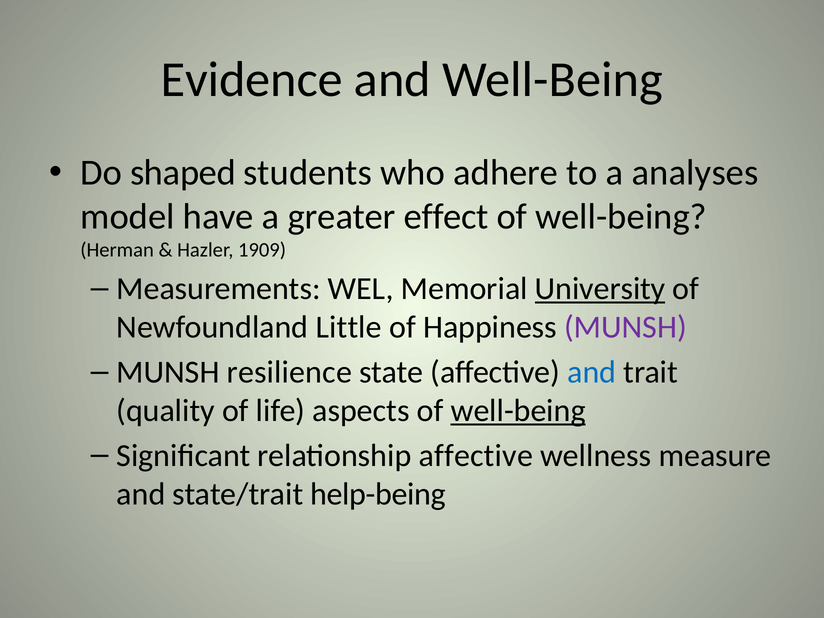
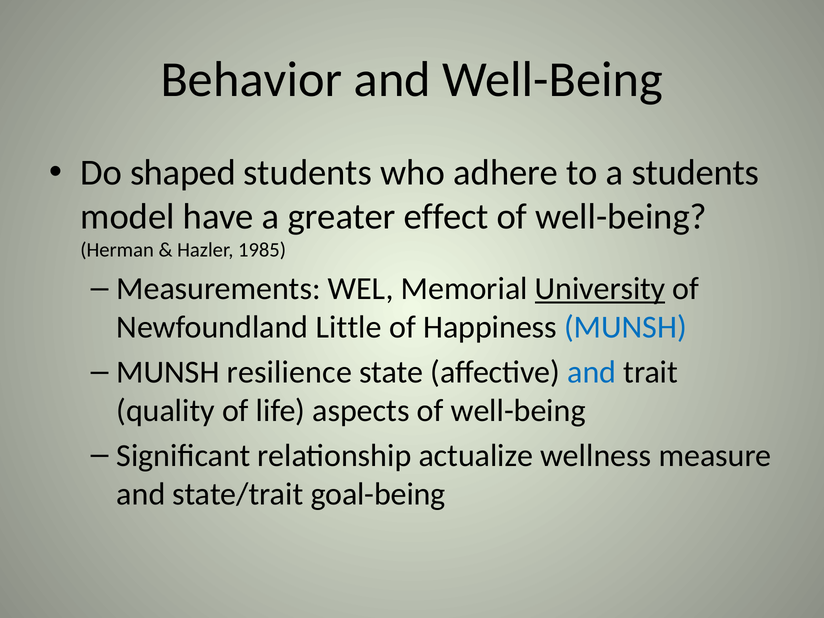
Evidence: Evidence -> Behavior (252, 80)
a analyses: analyses -> students (695, 173)
1909: 1909 -> 1985 (262, 250)
MUNSH colour: purple -> blue (626, 327)
well-being underline: present -> none (518, 411)
relationship affective: affective -> actualize (476, 456)
help-being: help-being -> goal-being (378, 494)
